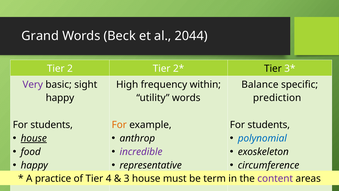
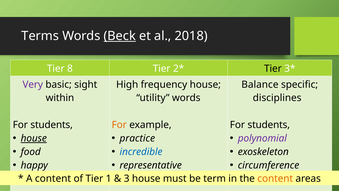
Grand: Grand -> Terms (40, 36)
Beck underline: none -> present (120, 36)
2044: 2044 -> 2018 (191, 36)
2: 2 -> 8 (70, 68)
frequency within: within -> house (205, 84)
happy: happy -> within (60, 98)
prediction: prediction -> disciplines (277, 98)
anthrop: anthrop -> practice (137, 138)
polynomial colour: blue -> purple (262, 138)
incredible colour: purple -> blue (141, 152)
A practice: practice -> content (53, 178)
4: 4 -> 1 (109, 178)
content colour: purple -> orange (275, 178)
